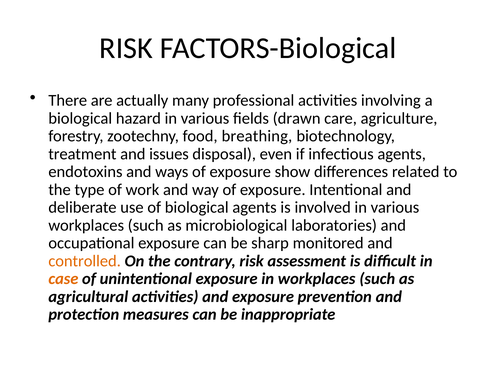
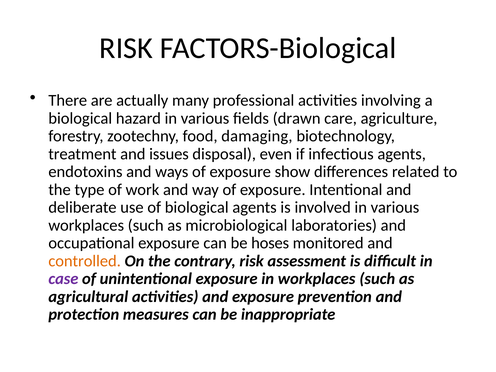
breathing: breathing -> damaging (257, 136)
sharp: sharp -> hoses (270, 243)
case colour: orange -> purple (63, 279)
